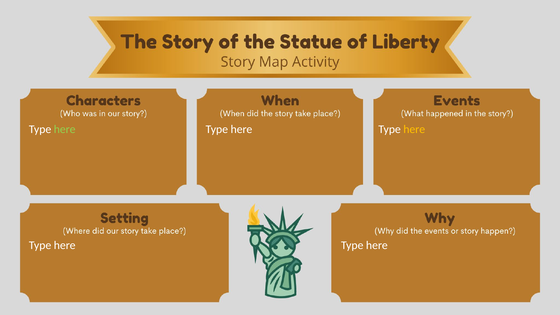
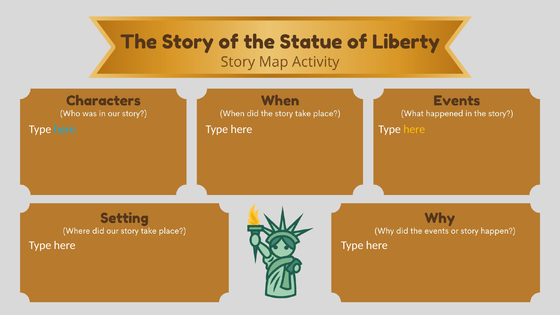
here colour: light green -> light blue (65, 129)
